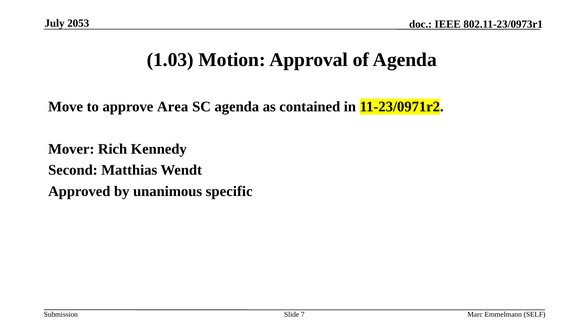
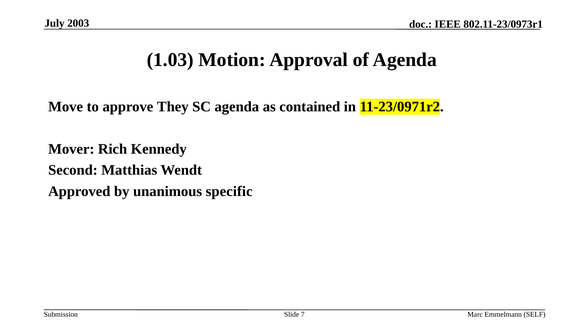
2053: 2053 -> 2003 (78, 23)
Area: Area -> They (173, 107)
